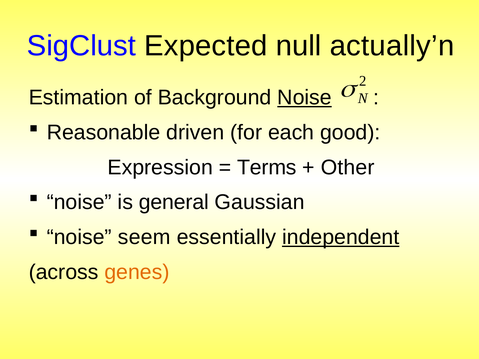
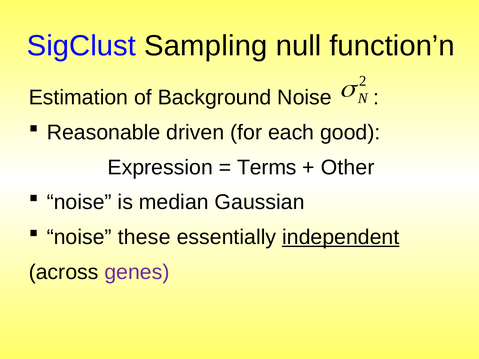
Expected: Expected -> Sampling (206, 46)
actually’n: actually’n -> function’n (392, 46)
Noise underline: present -> none (305, 98)
general: general -> median (174, 202)
seem: seem -> these (144, 237)
genes colour: orange -> purple (137, 272)
